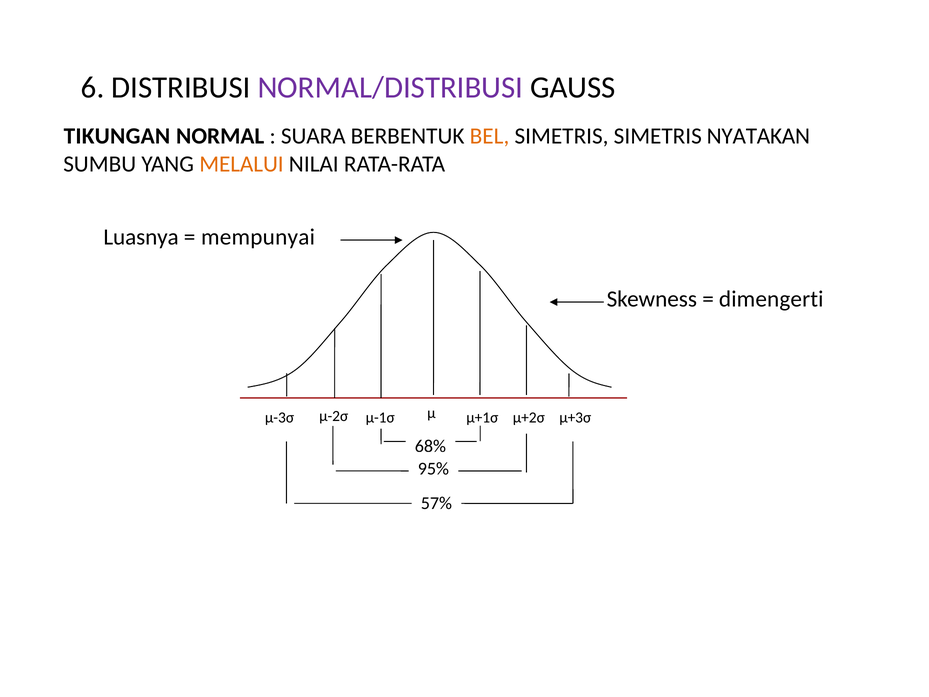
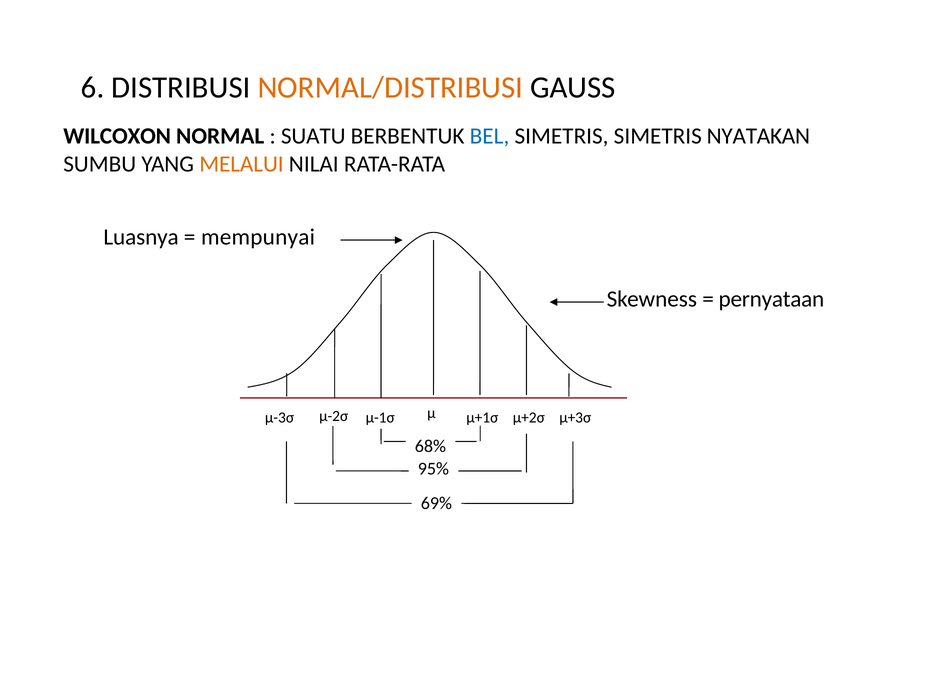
NORMAL/DISTRIBUSI colour: purple -> orange (390, 87)
TIKUNGAN: TIKUNGAN -> WILCOXON (117, 136)
SUARA: SUARA -> SUATU (313, 136)
BEL colour: orange -> blue (490, 136)
dimengerti: dimengerti -> pernyataan (771, 299)
57%: 57% -> 69% (436, 503)
